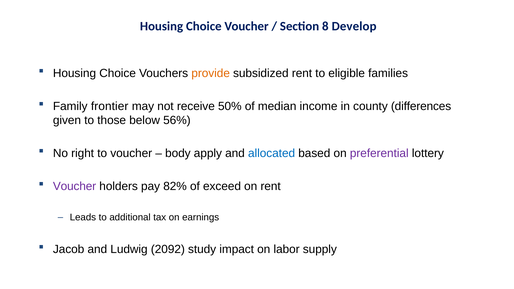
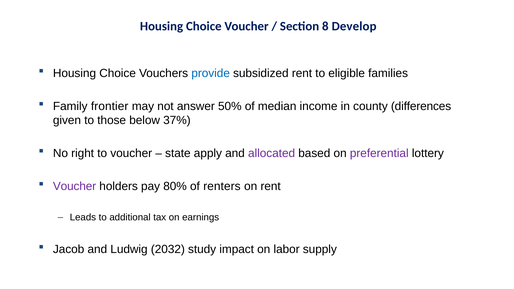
provide colour: orange -> blue (211, 73)
receive: receive -> answer (196, 106)
56%: 56% -> 37% (177, 120)
body: body -> state (178, 153)
allocated colour: blue -> purple (272, 153)
82%: 82% -> 80% (175, 186)
exceed: exceed -> renters (222, 186)
2092: 2092 -> 2032 (168, 249)
